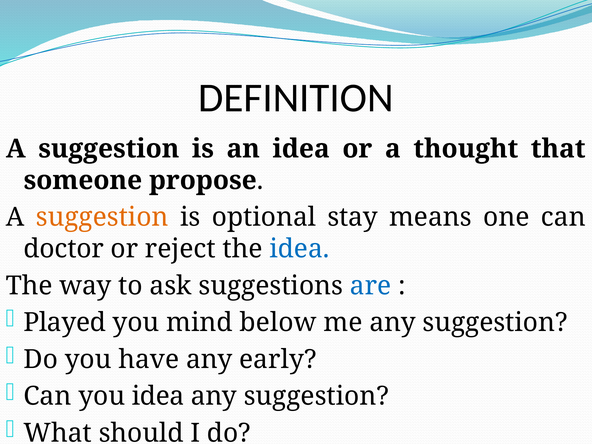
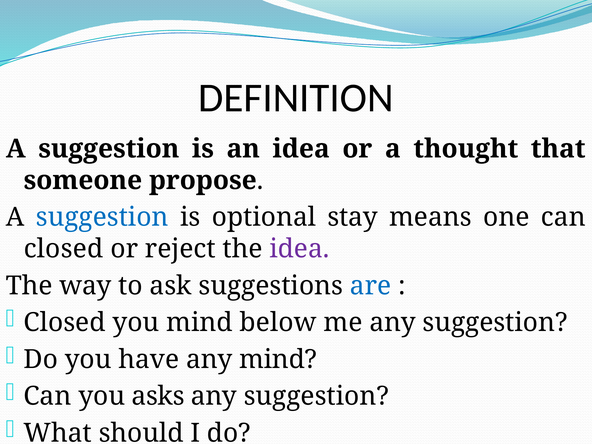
suggestion colour: orange -> blue (102, 217)
doctor: doctor -> closed (64, 249)
idea colour: blue -> purple (299, 249)
Played: Played -> Closed (65, 323)
any early: early -> mind (278, 359)
you idea: idea -> asks (158, 396)
